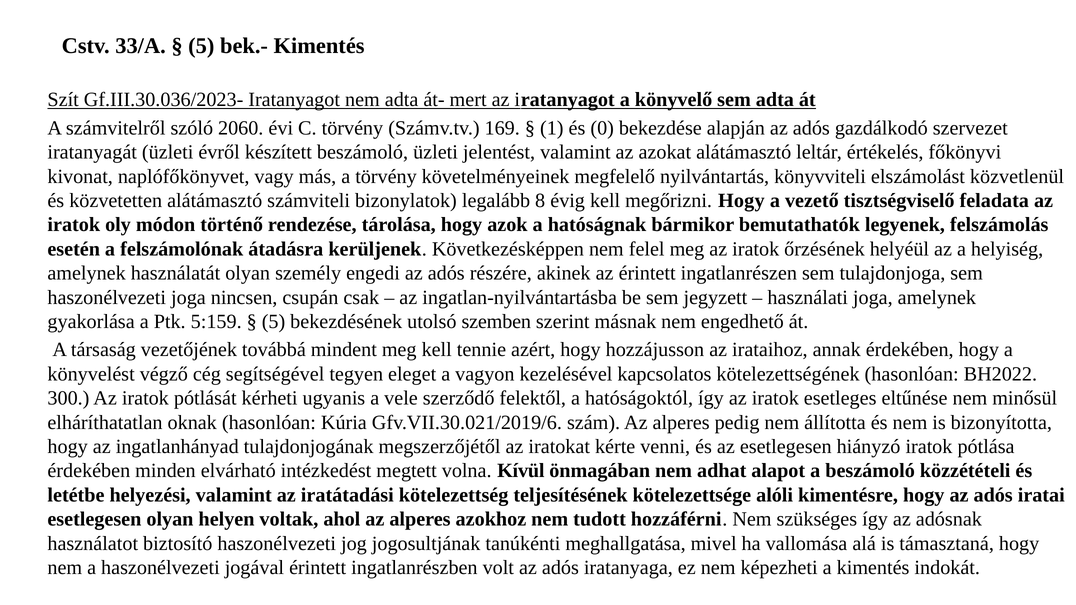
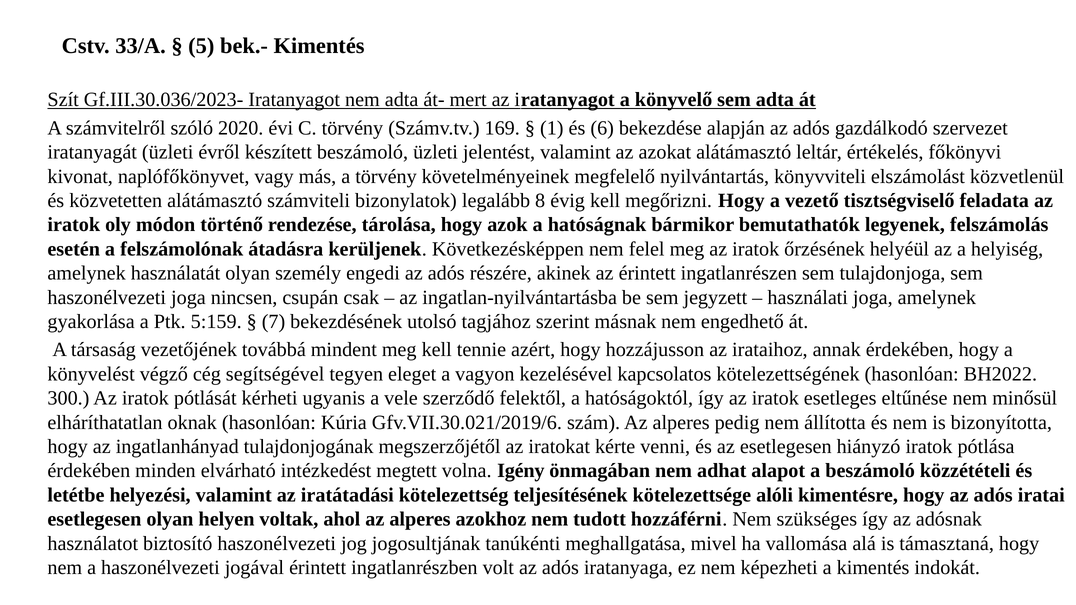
2060: 2060 -> 2020 (241, 128)
0: 0 -> 6 (602, 128)
5: 5 -> 7 (274, 322)
szemben: szemben -> tagjához (496, 322)
Kívül: Kívül -> Igény (521, 471)
